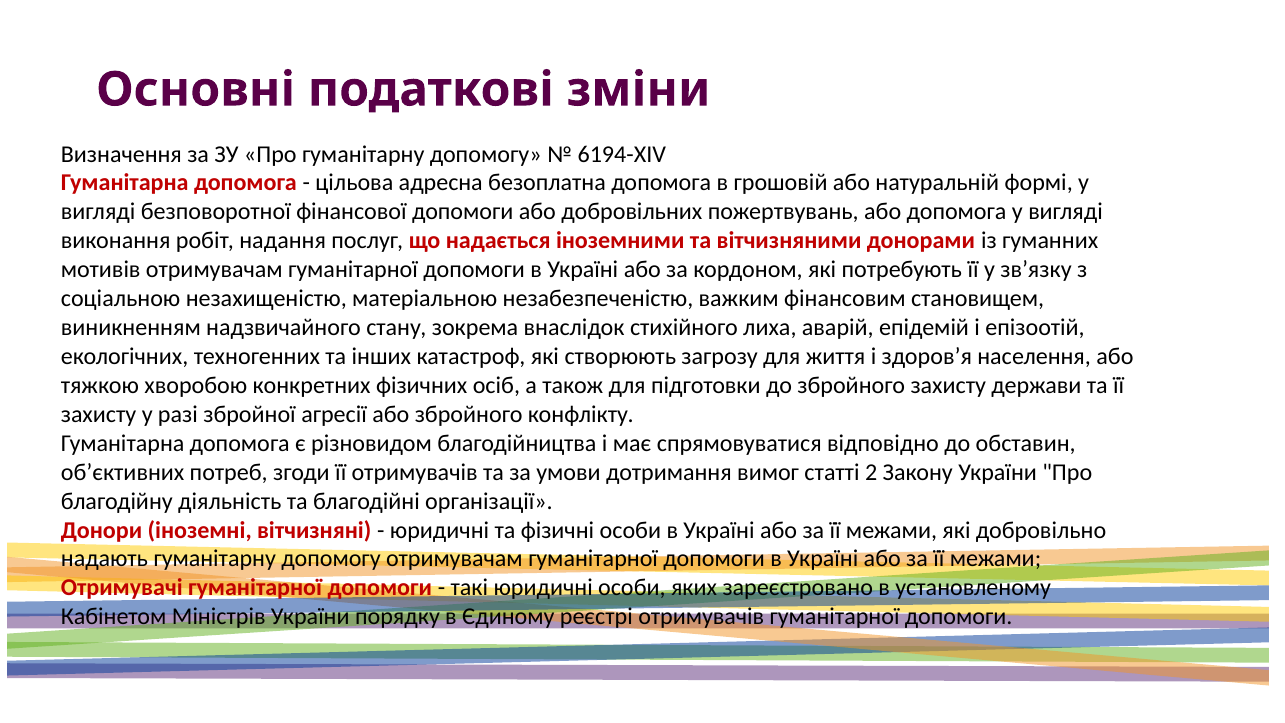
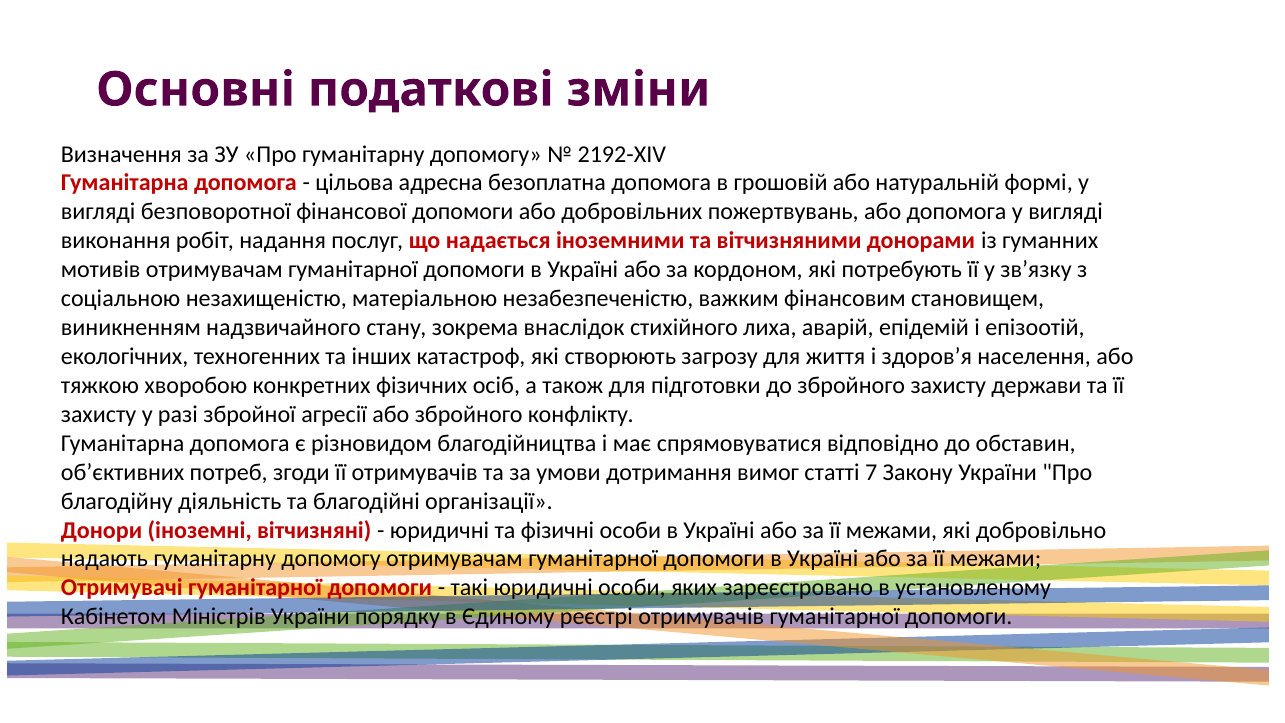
6194-XIV: 6194-XIV -> 2192-XIV (622, 154)
2: 2 -> 7 (871, 472)
